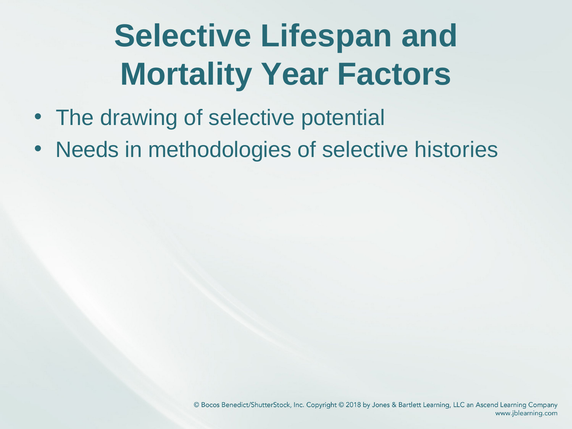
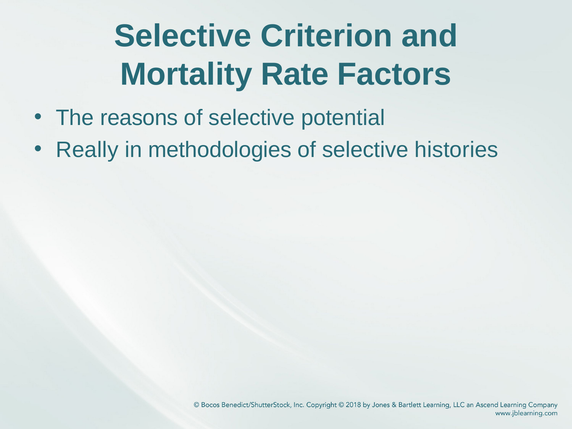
Lifespan: Lifespan -> Criterion (326, 36)
Year: Year -> Rate (295, 74)
drawing: drawing -> reasons (139, 118)
Needs: Needs -> Really (87, 150)
